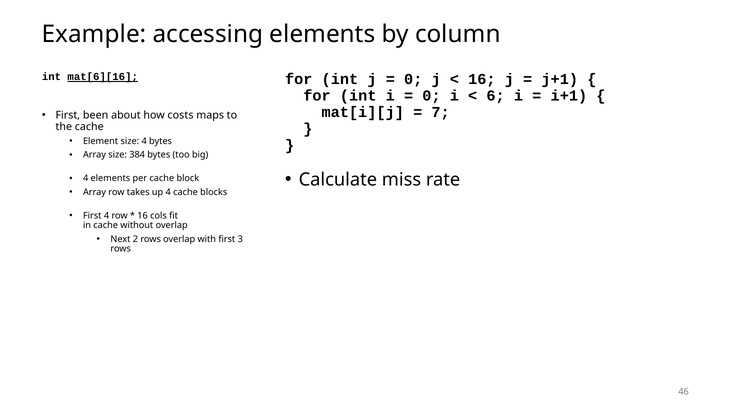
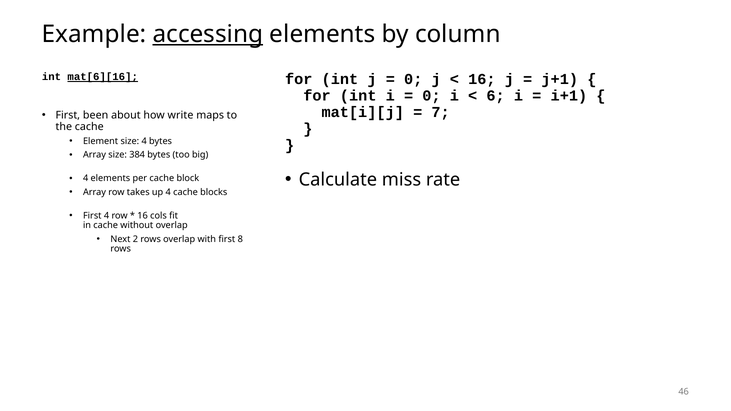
accessing underline: none -> present (208, 34)
costs: costs -> write (180, 115)
3: 3 -> 8 (240, 239)
